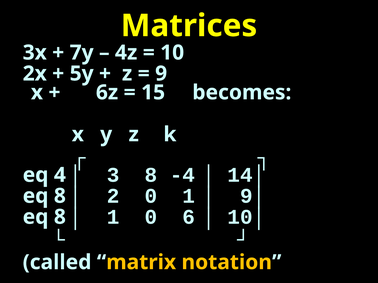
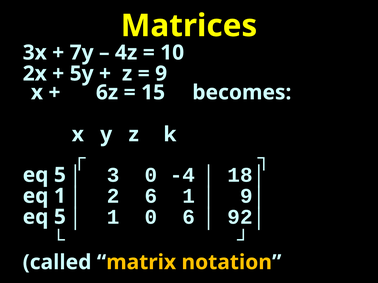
4: 4 -> 5 (60, 175)
3 8: 8 -> 0 (151, 175)
14│: 14│ -> 18│ (246, 175)
8: 8 -> 1 (60, 196)
2 0: 0 -> 6 (151, 196)
8: 8 -> 5 (60, 217)
10│: 10│ -> 92│ (246, 217)
